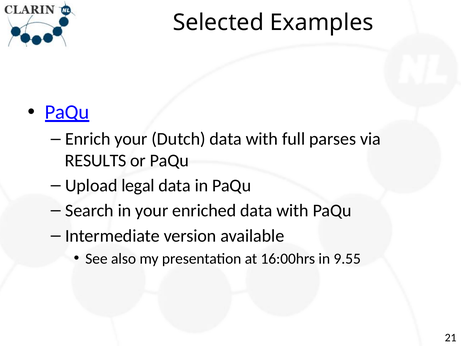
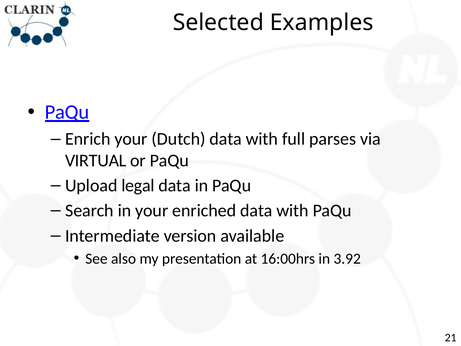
RESULTS: RESULTS -> VIRTUAL (96, 160)
9.55: 9.55 -> 3.92 (347, 258)
